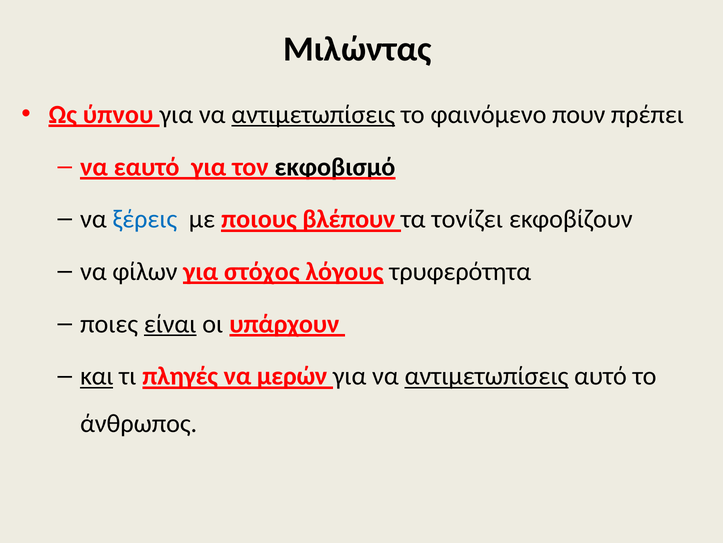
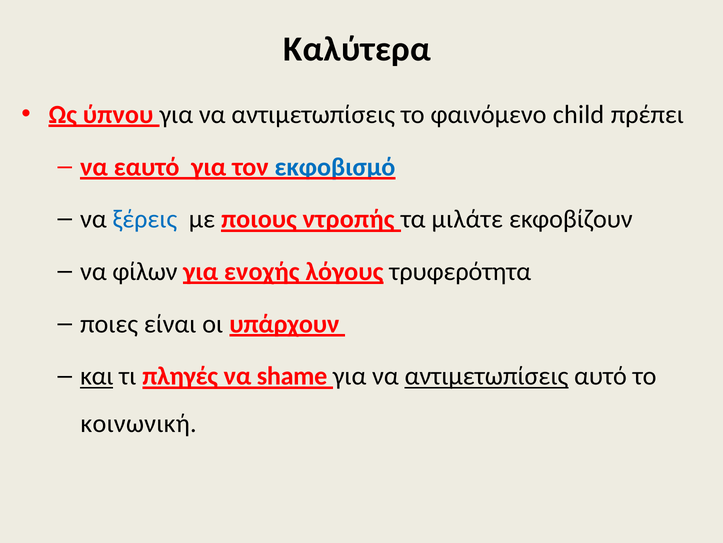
Μιλώντας: Μιλώντας -> Καλύτερα (357, 49)
αντιμετωπίσεις underline: present -> none (313, 114)
πουν: πουν -> child (578, 114)
εκφοβισμό colour: black -> blue (335, 167)
βλέπουν: βλέπουν -> ντροπής (349, 219)
τονίζει: τονίζει -> μιλάτε (467, 219)
στόχος: στόχος -> ενοχής (262, 271)
είναι underline: present -> none (170, 324)
μερών: μερών -> shame (292, 376)
άνθρωπος: άνθρωπος -> κοινωνική (139, 423)
